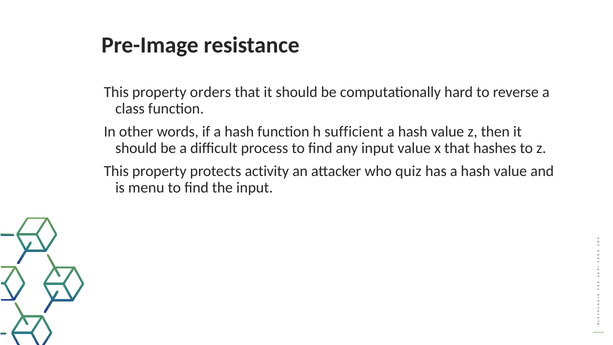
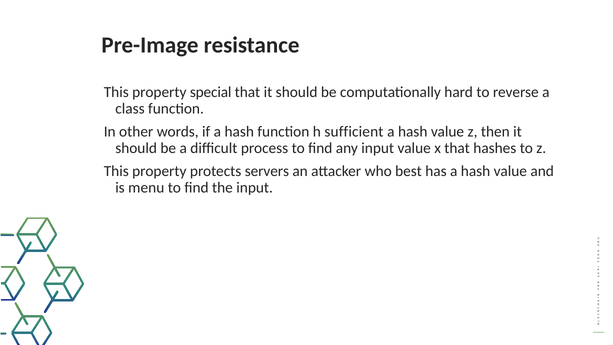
orders: orders -> special (211, 92)
activity: activity -> servers (267, 171)
quiz: quiz -> best (409, 171)
